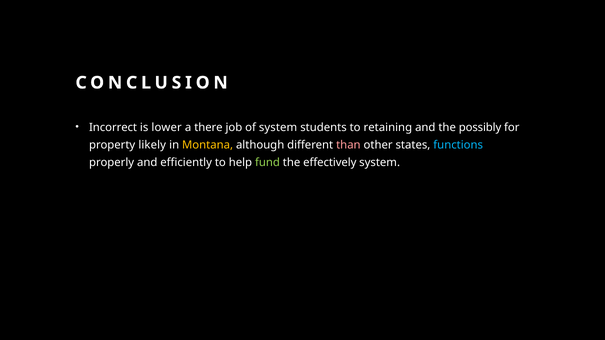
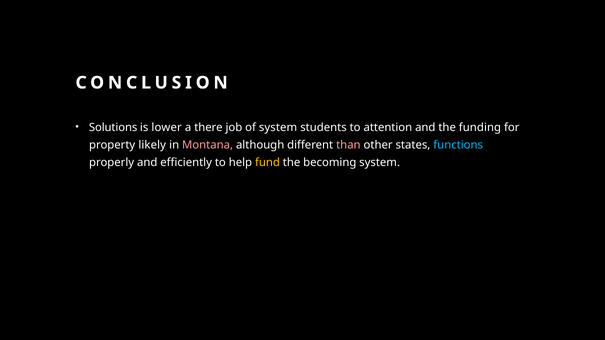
Incorrect: Incorrect -> Solutions (113, 127)
retaining: retaining -> attention (388, 127)
possibly: possibly -> funding (480, 127)
Montana colour: yellow -> pink (208, 145)
fund colour: light green -> yellow (267, 163)
effectively: effectively -> becoming (330, 163)
